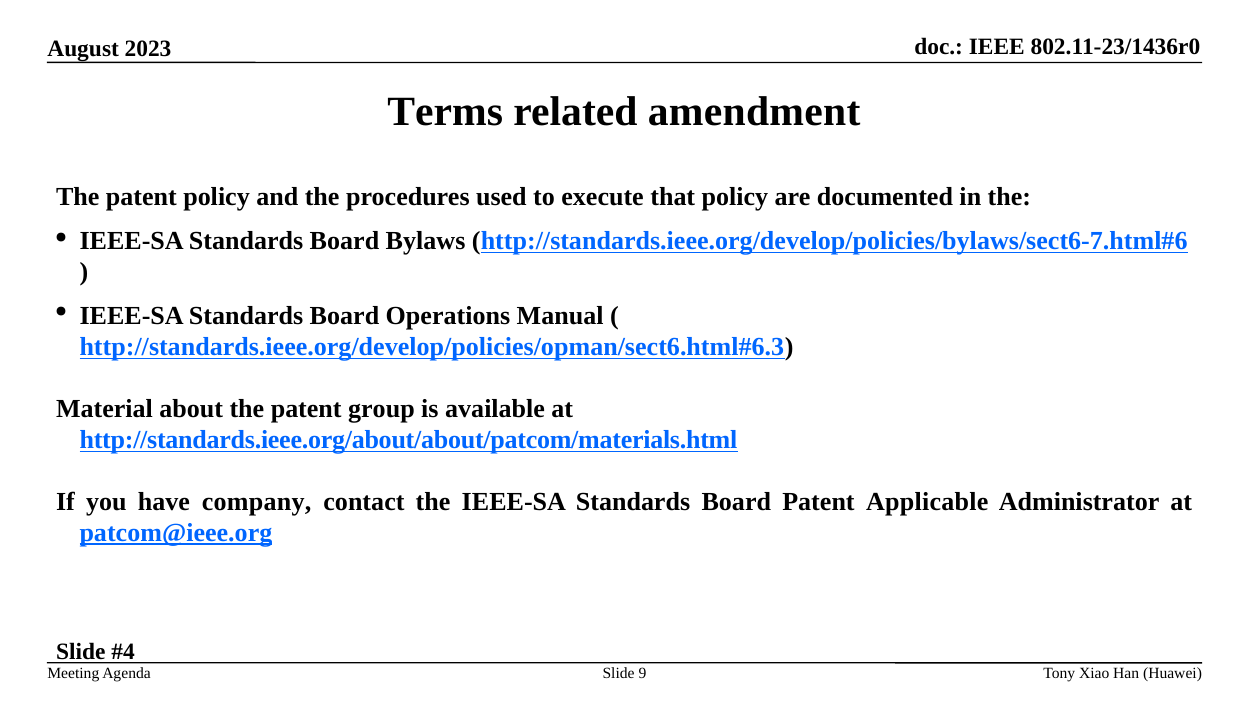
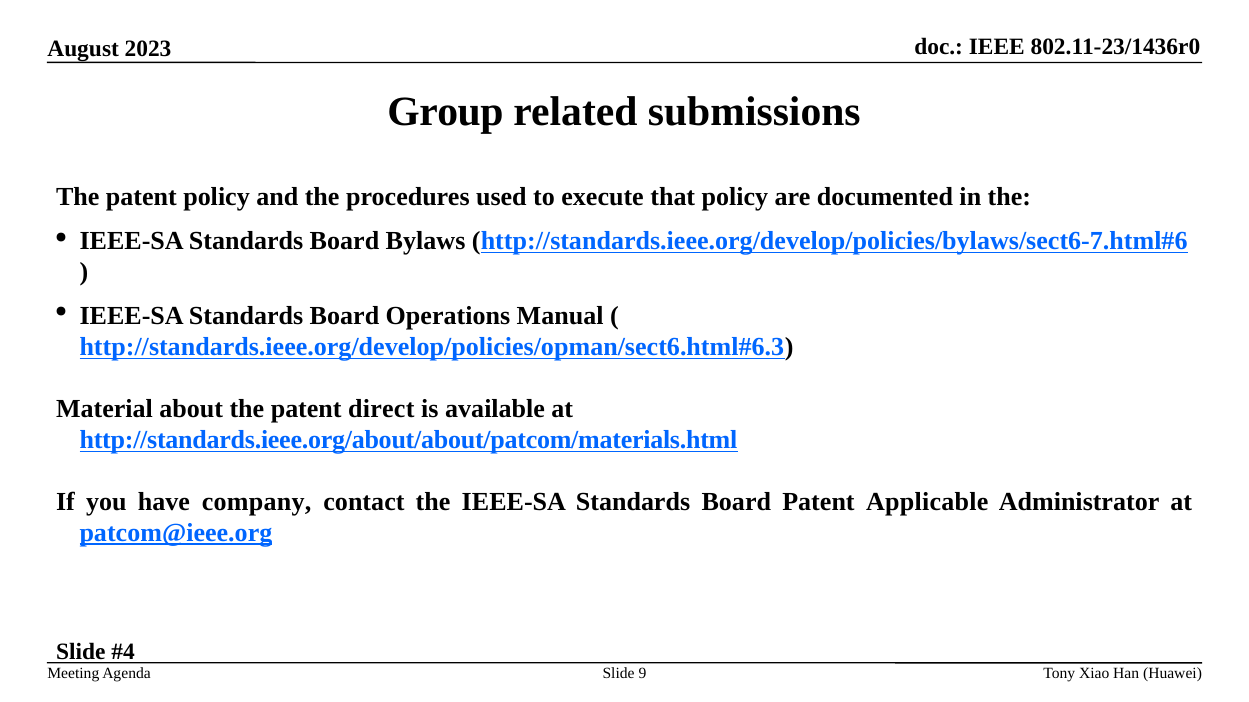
Terms: Terms -> Group (445, 112)
amendment: amendment -> submissions (754, 112)
group: group -> direct (381, 409)
